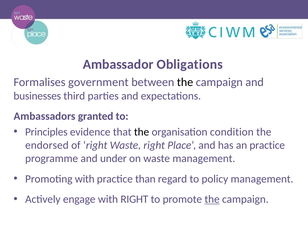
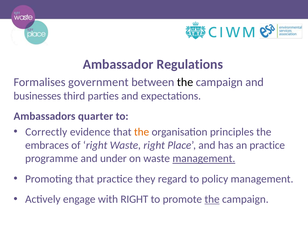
Obligations: Obligations -> Regulations (190, 64)
granted: granted -> quarter (96, 116)
Principles: Principles -> Correctly (46, 132)
the colour: black -> orange (142, 132)
condition: condition -> principles (232, 132)
endorsed: endorsed -> embraces (47, 145)
management underline: none -> present (204, 159)
Promoting with: with -> that (85, 179)
than: than -> they (145, 179)
